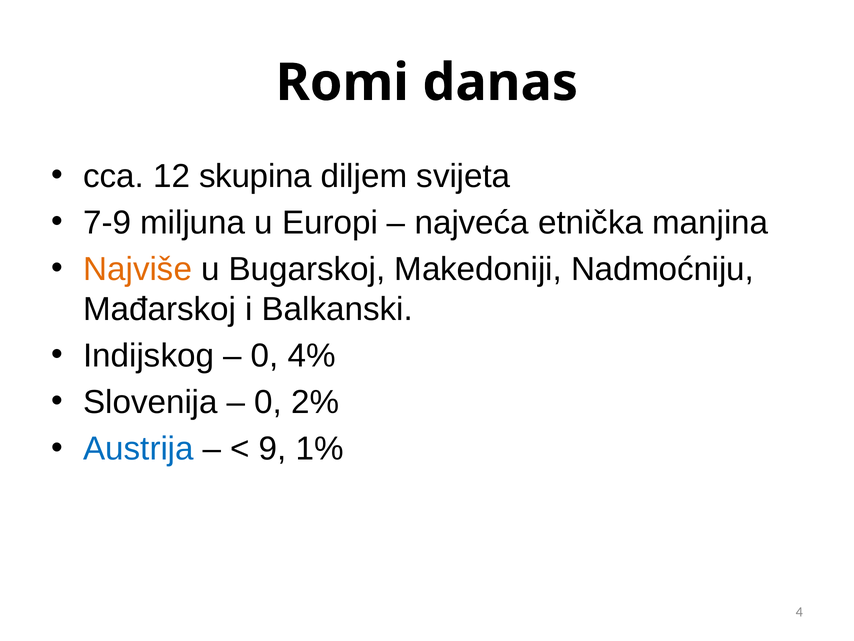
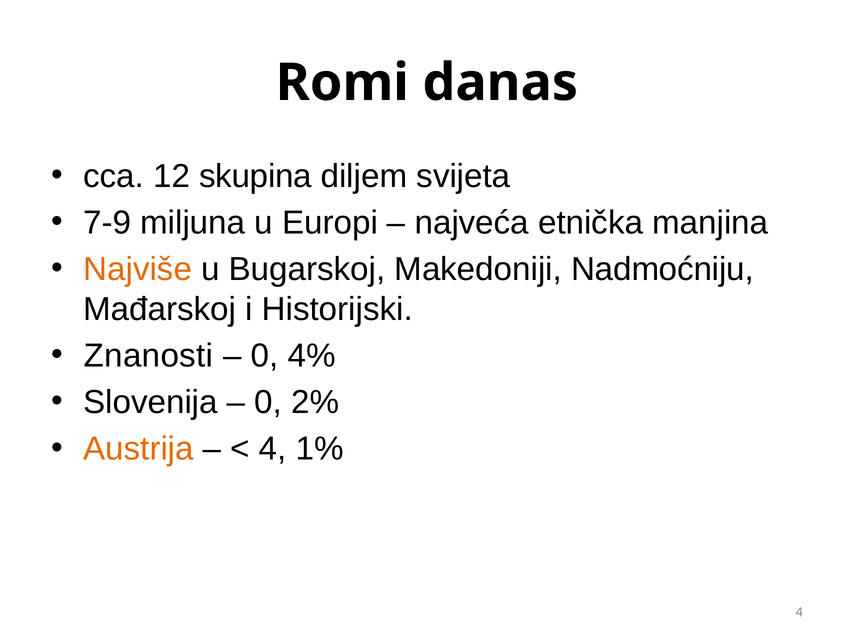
Balkanski: Balkanski -> Historijski (337, 309)
Indijskog: Indijskog -> Znanosti (148, 355)
Austrija colour: blue -> orange (139, 449)
9: 9 -> 4 (273, 449)
